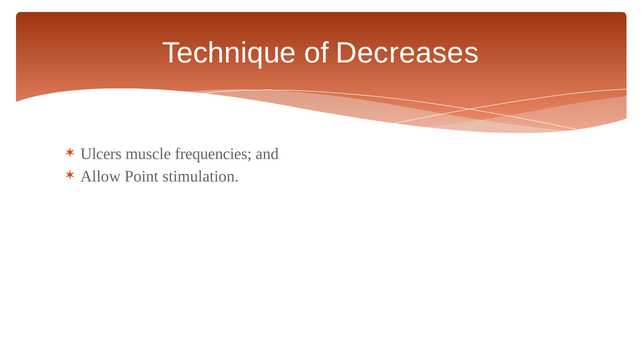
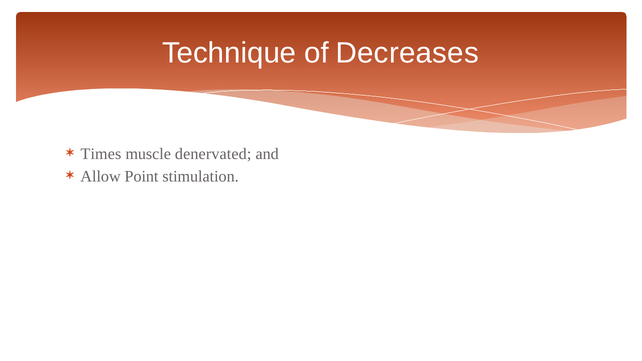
Ulcers: Ulcers -> Times (101, 154)
frequencies: frequencies -> denervated (213, 154)
